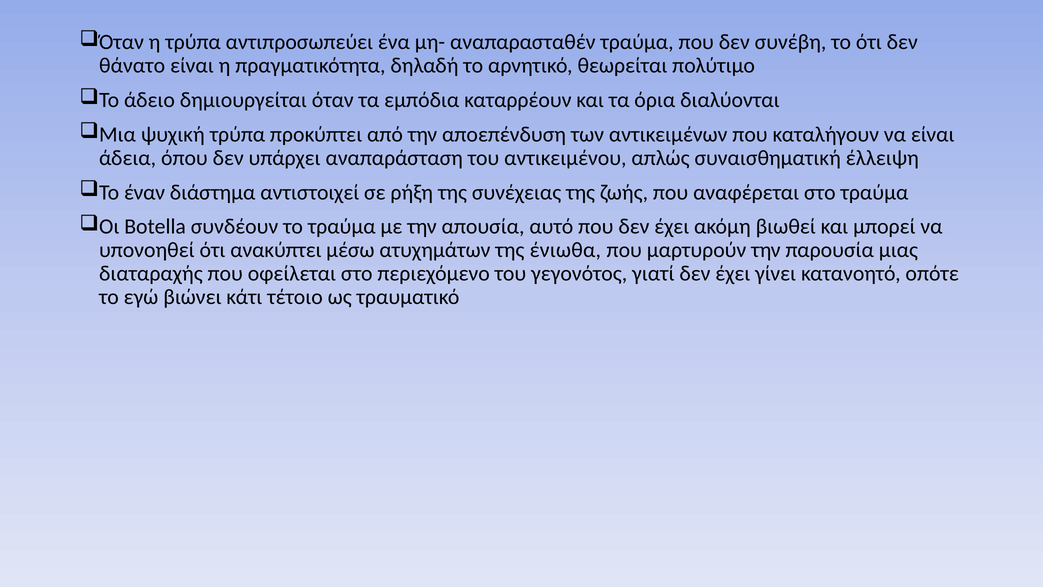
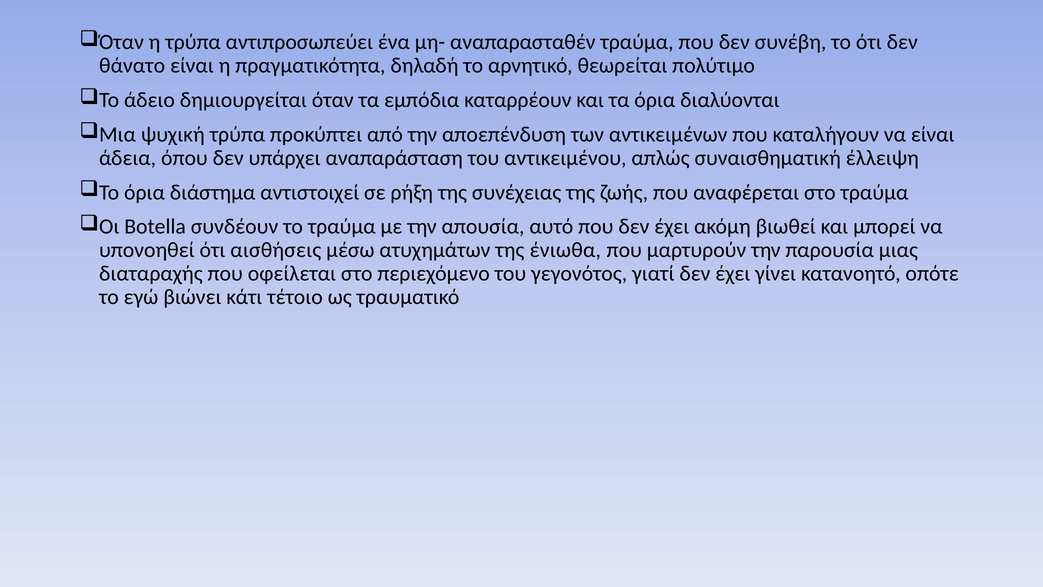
Το έναν: έναν -> όρια (144, 192)
ανακύπτει: ανακύπτει -> αισθήσεις (276, 250)
